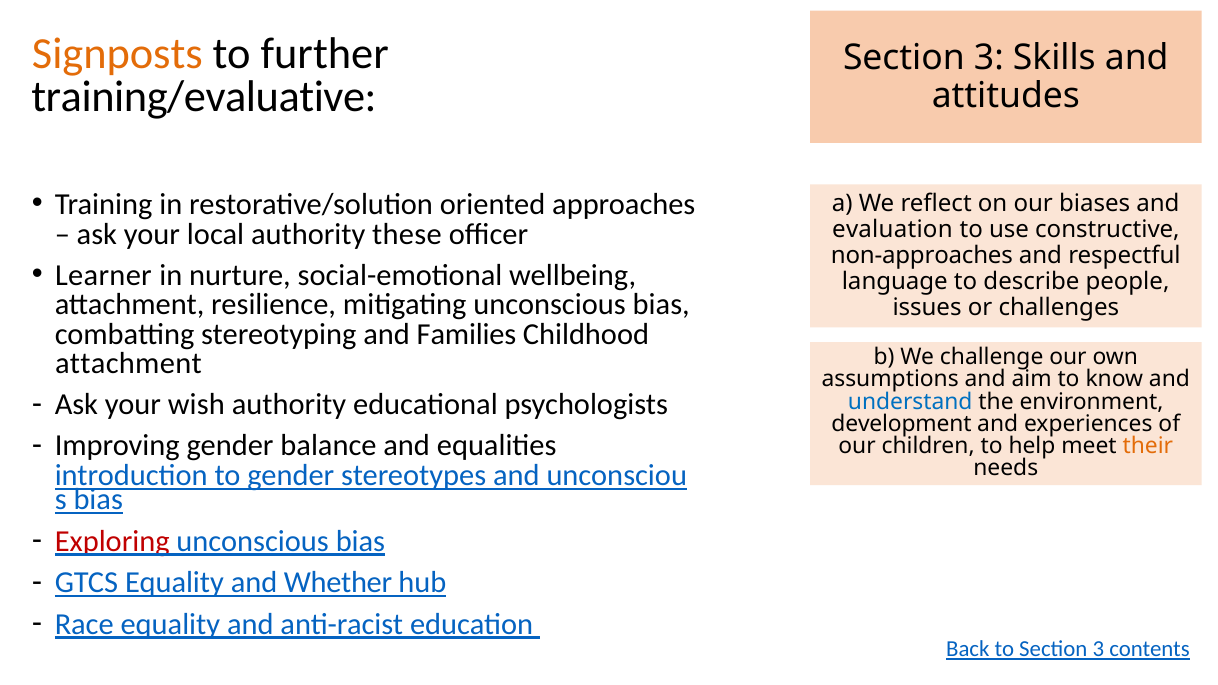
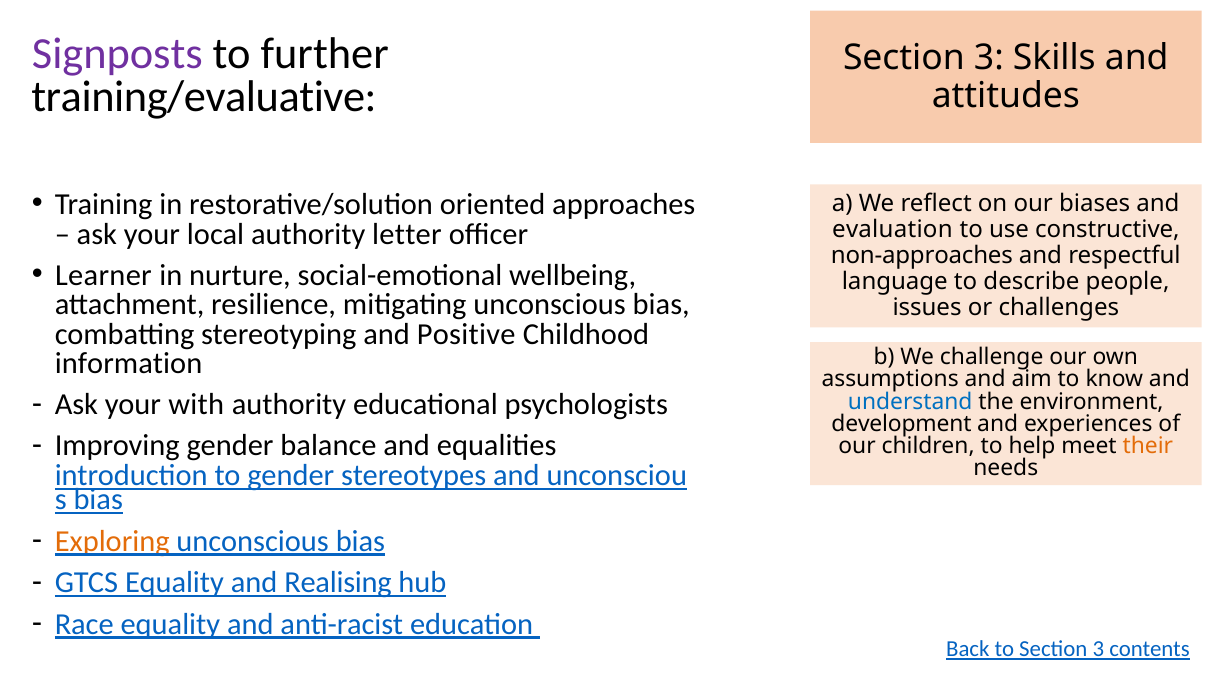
Signposts colour: orange -> purple (117, 54)
these: these -> letter (407, 234)
Families: Families -> Positive (466, 334)
attachment: attachment -> information (129, 364)
wish: wish -> with (196, 405)
Exploring colour: red -> orange (112, 541)
Whether: Whether -> Realising (338, 583)
